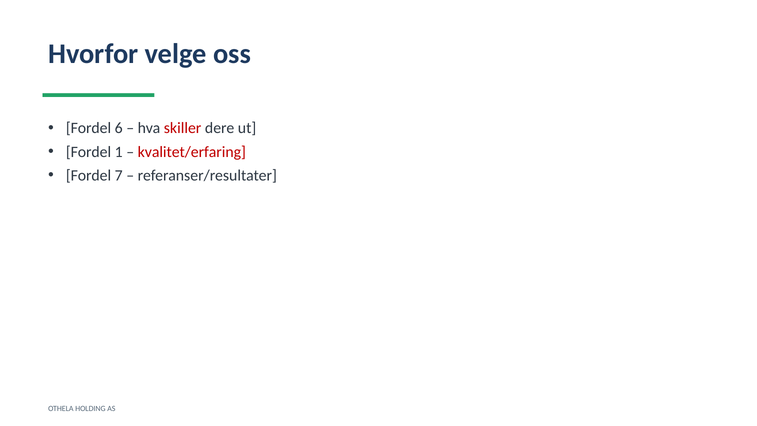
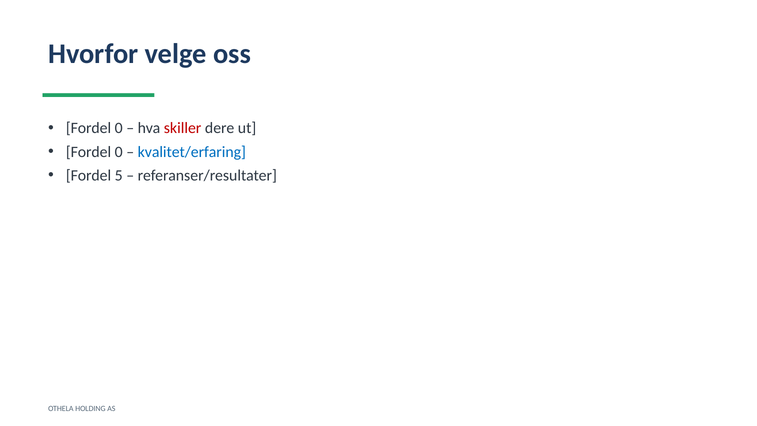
6: 6 -> 0 (119, 128)
1: 1 -> 0 (119, 152)
kvalitet/erfaring colour: red -> blue (192, 152)
7: 7 -> 5 (119, 176)
